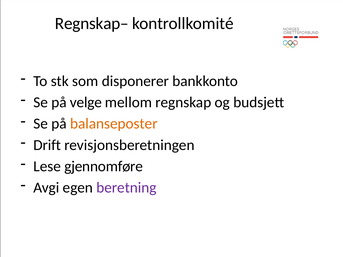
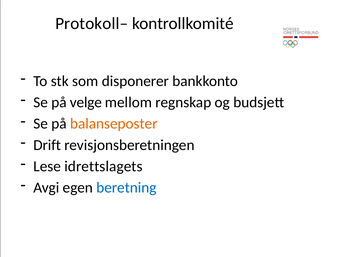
Regnskap–: Regnskap– -> Protokoll– (92, 23)
gjennomføre: gjennomføre -> idrettslagets (103, 167)
beretning colour: purple -> blue (126, 188)
